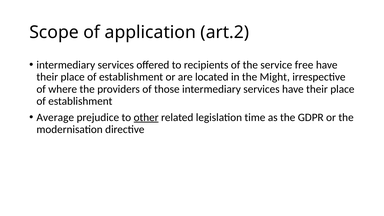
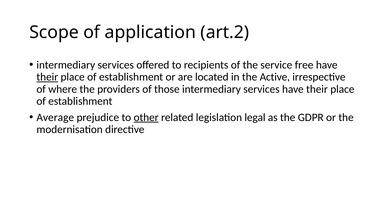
their underline: none -> present (47, 77)
Might: Might -> Active (275, 77)
time: time -> legal (255, 117)
